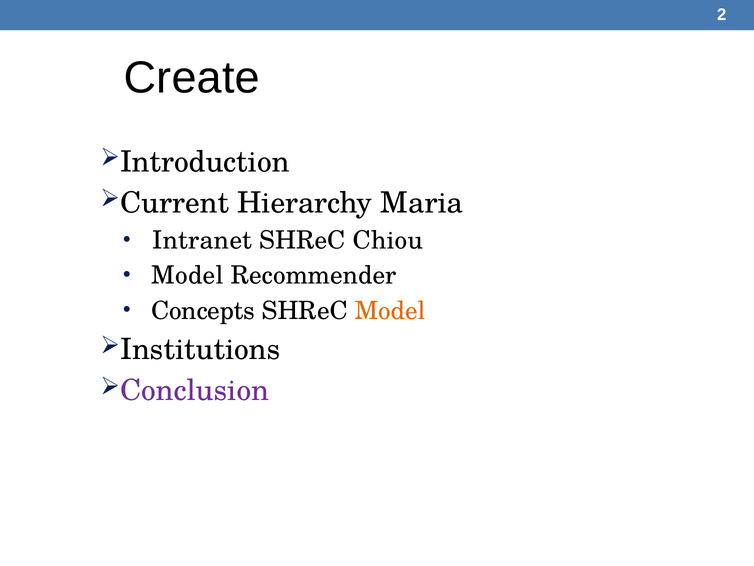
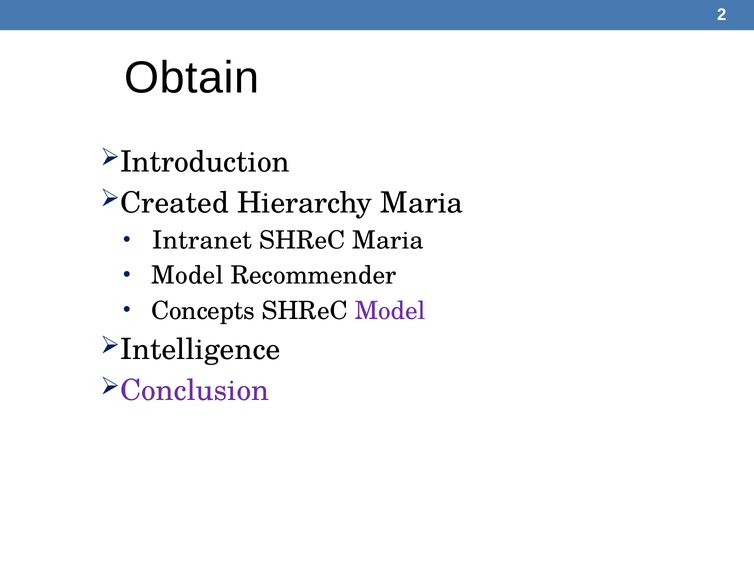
Create: Create -> Obtain (192, 78)
Current: Current -> Created (174, 203)
SHReC Chiou: Chiou -> Maria (388, 240)
Model colour: orange -> purple (390, 311)
Institutions: Institutions -> Intelligence (200, 349)
